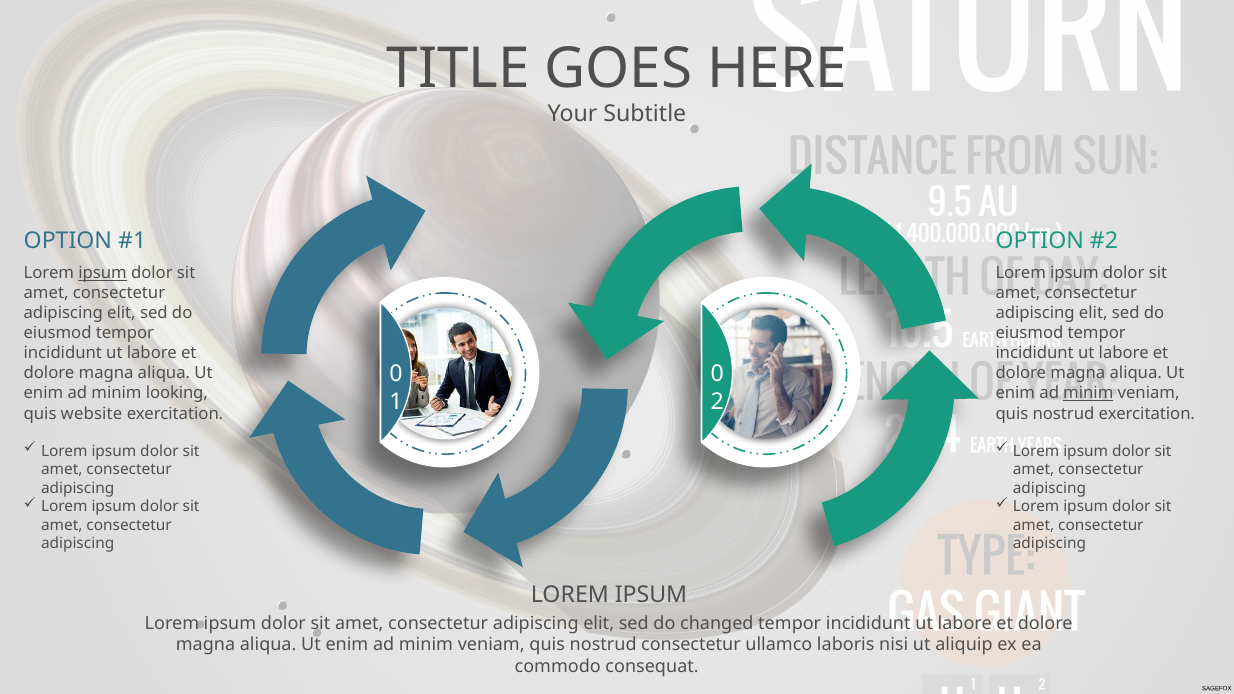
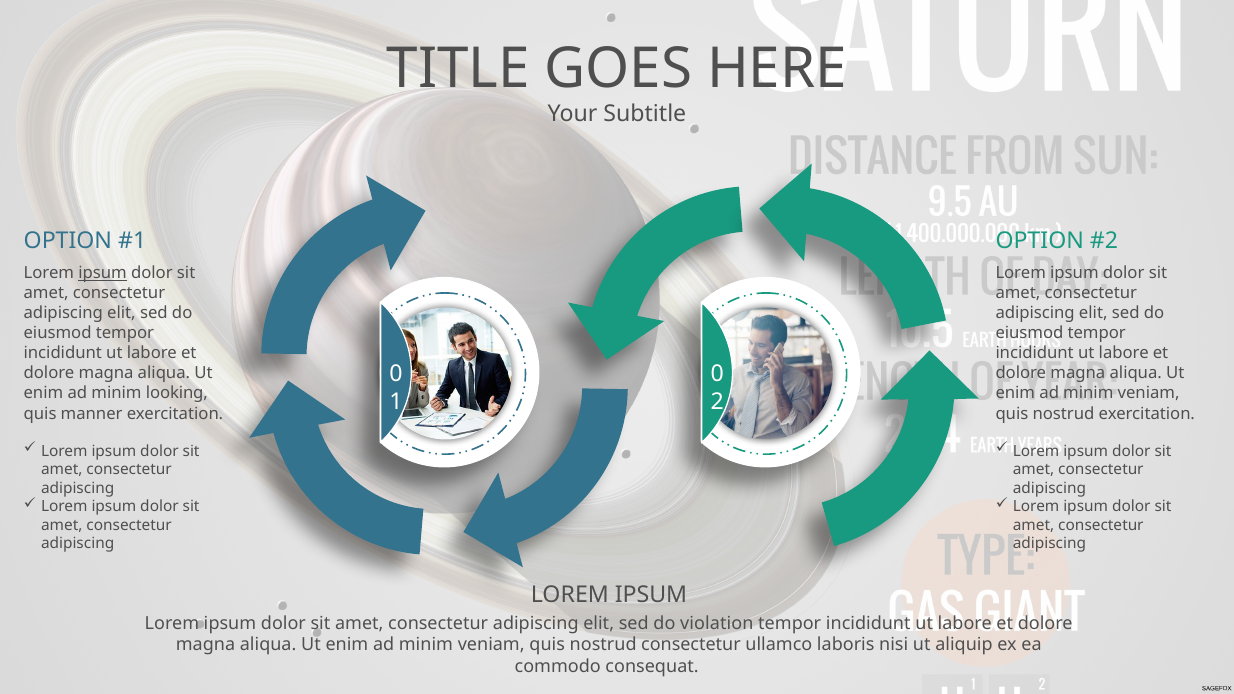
minim underline: present -> none (1088, 393)
website: website -> manner (92, 414)
changed: changed -> violation (717, 623)
